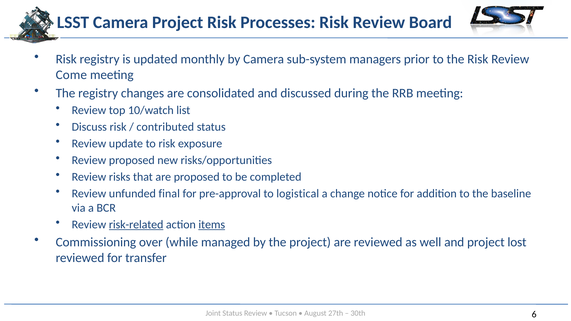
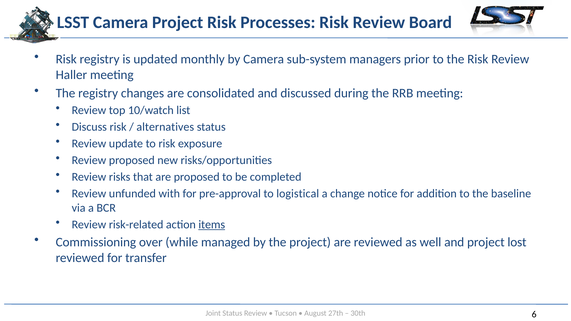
Come: Come -> Haller (71, 75)
contributed: contributed -> alternatives (165, 127)
final: final -> with (169, 194)
risk-related underline: present -> none (136, 225)
